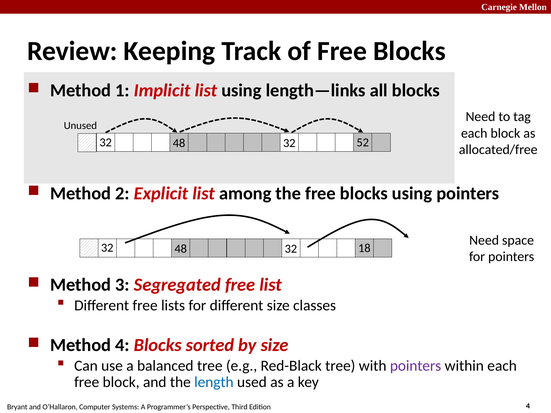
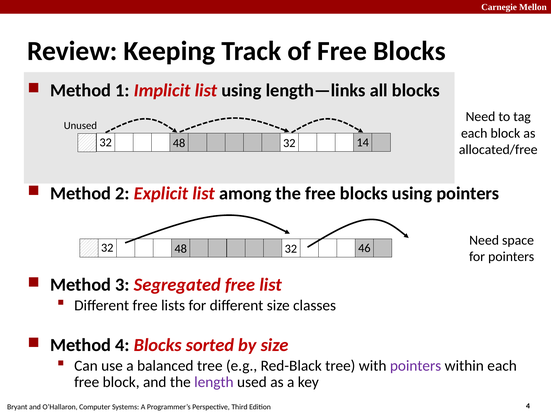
52: 52 -> 14 (363, 143)
18: 18 -> 46 (364, 248)
length colour: blue -> purple (214, 382)
